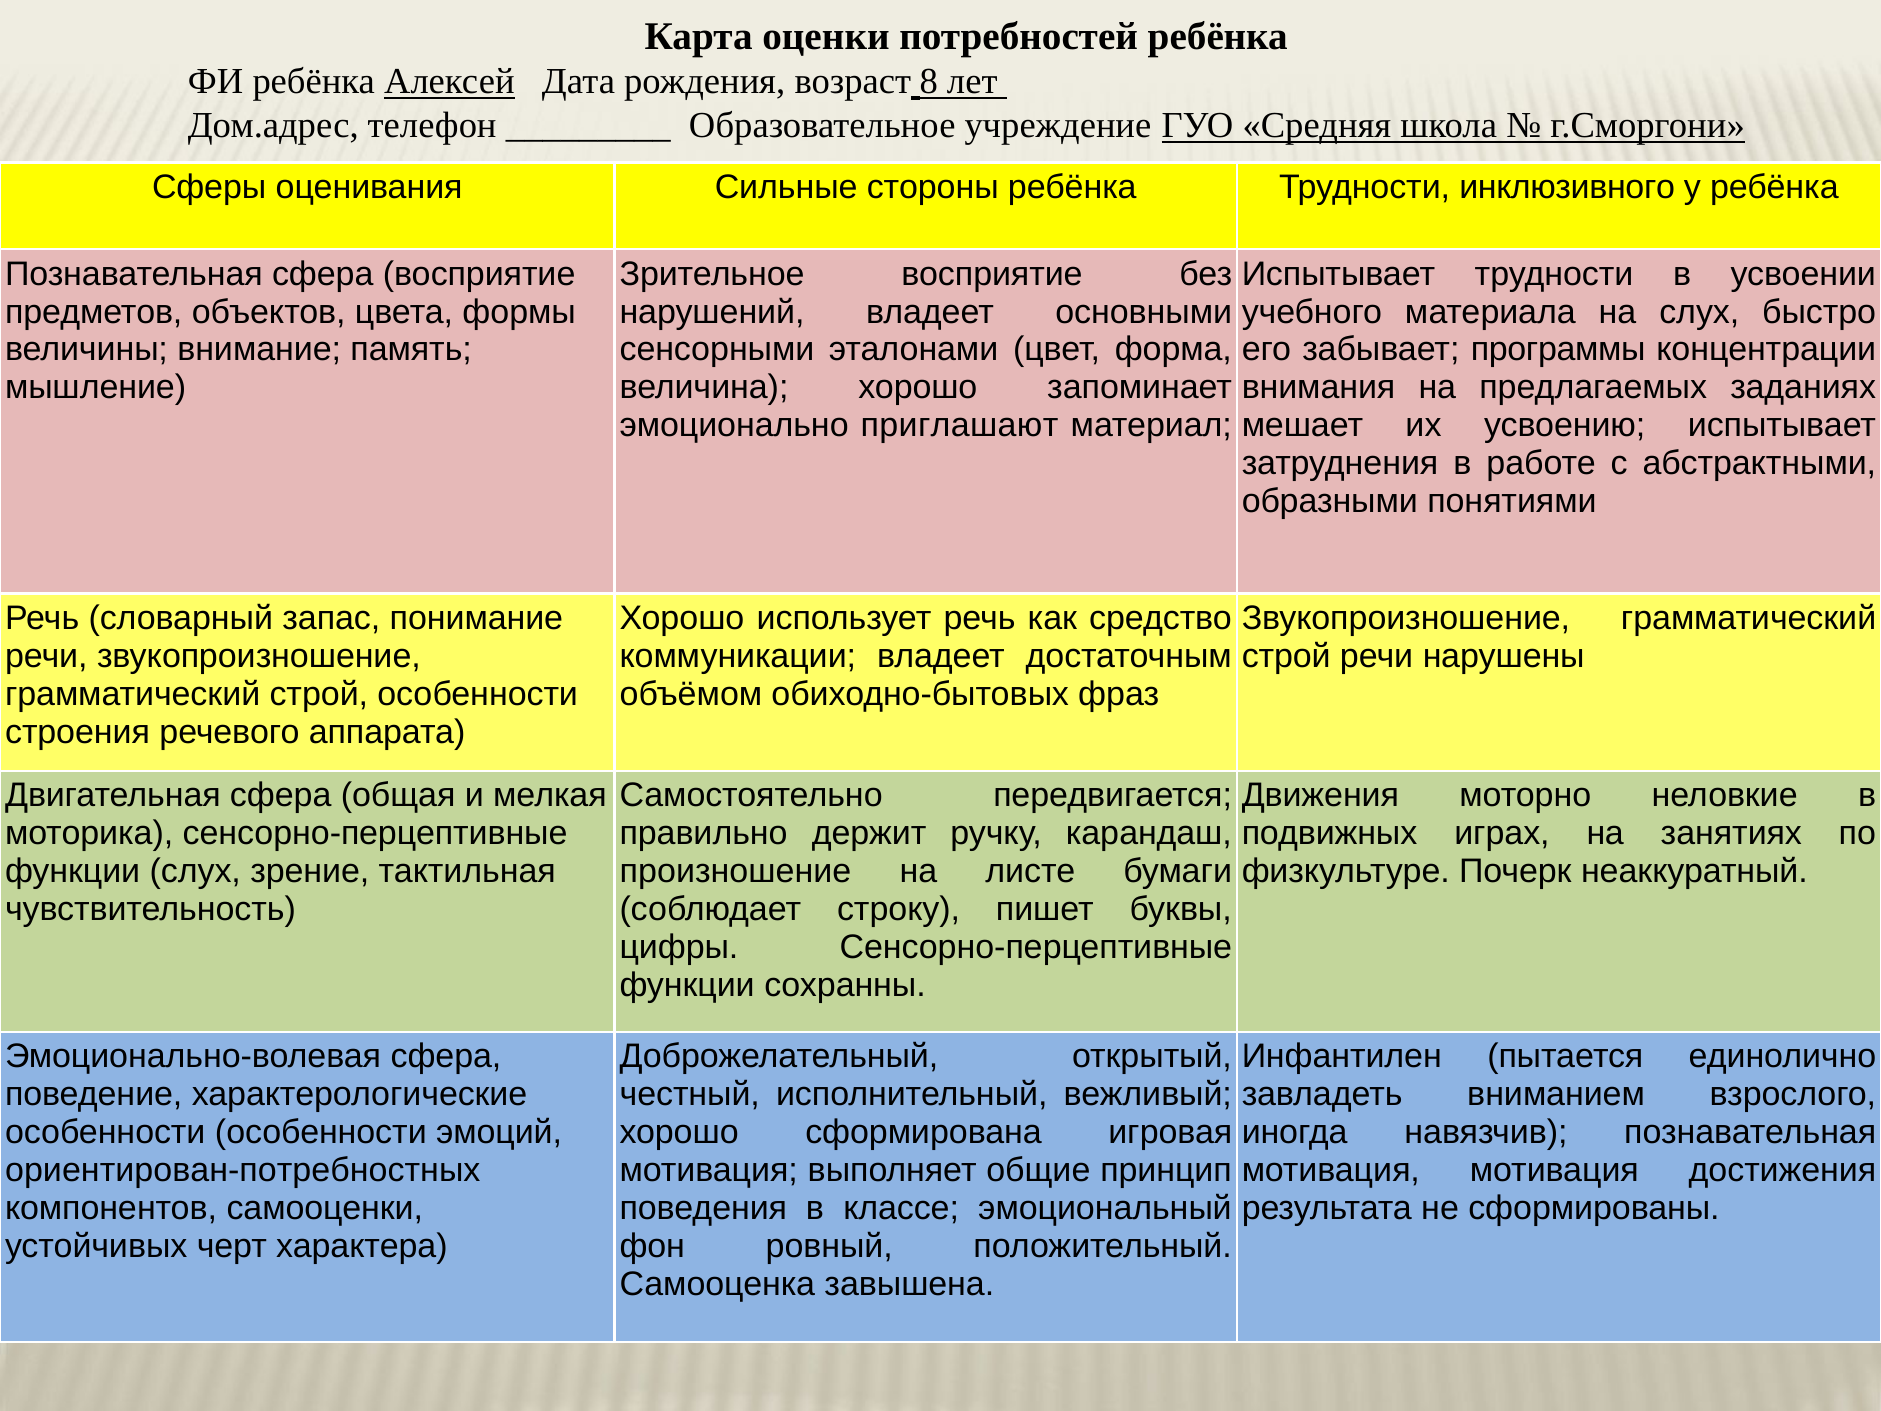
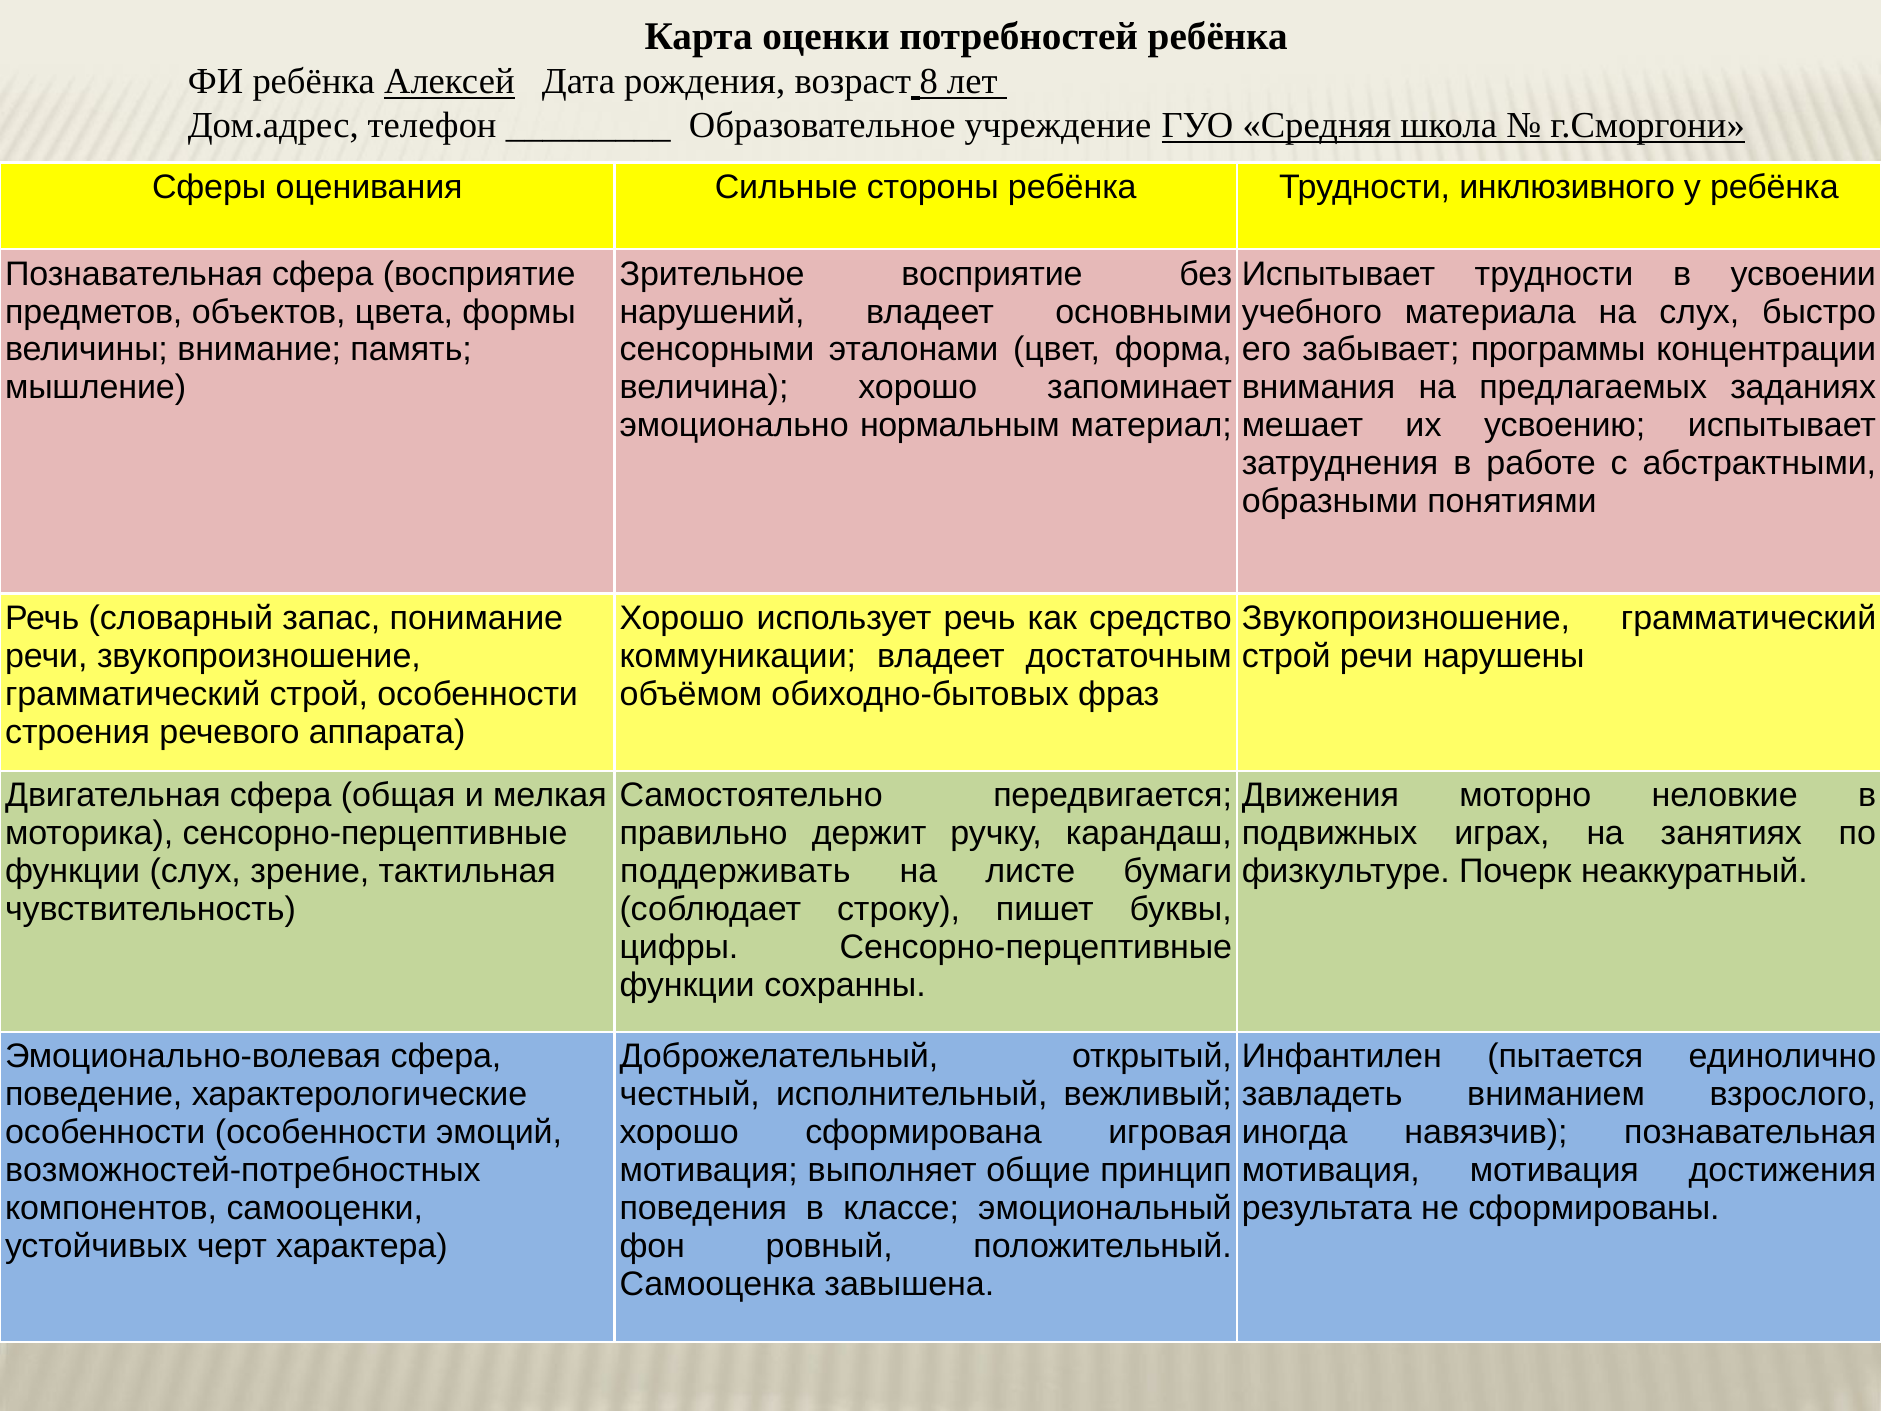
приглашают: приглашают -> нормальным (960, 425)
произношение: произношение -> поддерживать (735, 871)
ориентирован-потребностных: ориентирован-потребностных -> возможностей-потребностных (243, 1170)
